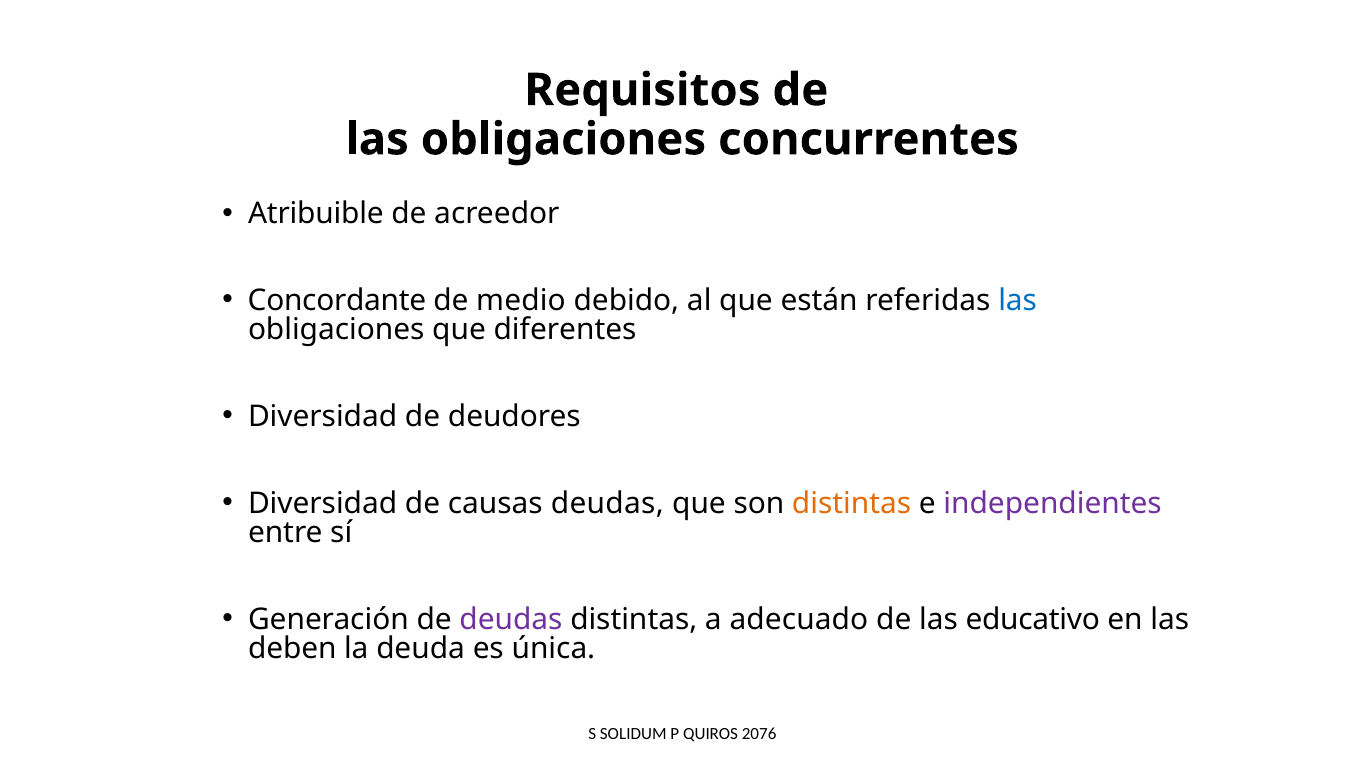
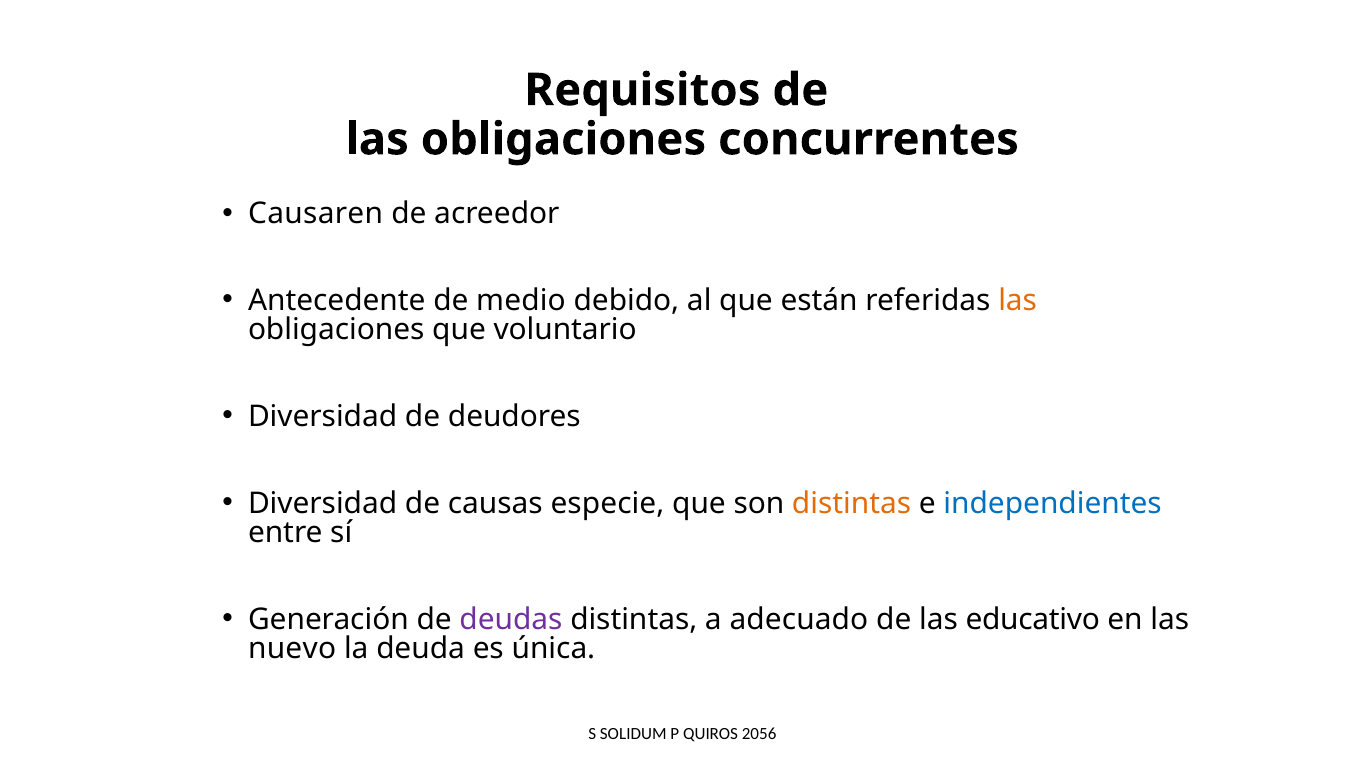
Atribuible: Atribuible -> Causaren (316, 214)
Concordante: Concordante -> Antecedente (337, 301)
las colour: blue -> orange (1018, 301)
diferentes: diferentes -> voluntario (565, 330)
causas deudas: deudas -> especie (607, 503)
independientes colour: purple -> blue (1053, 503)
deben: deben -> nuevo (292, 648)
2076: 2076 -> 2056 (759, 733)
